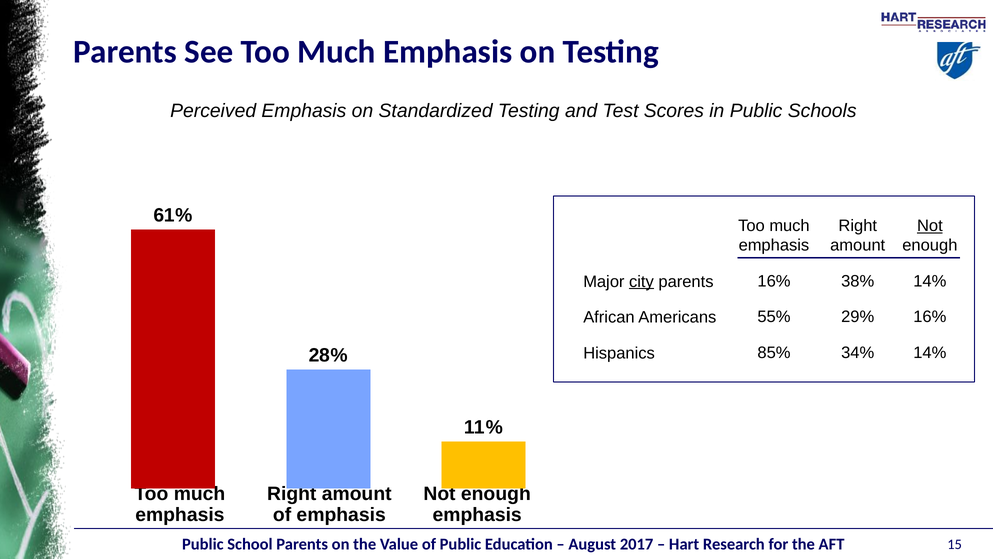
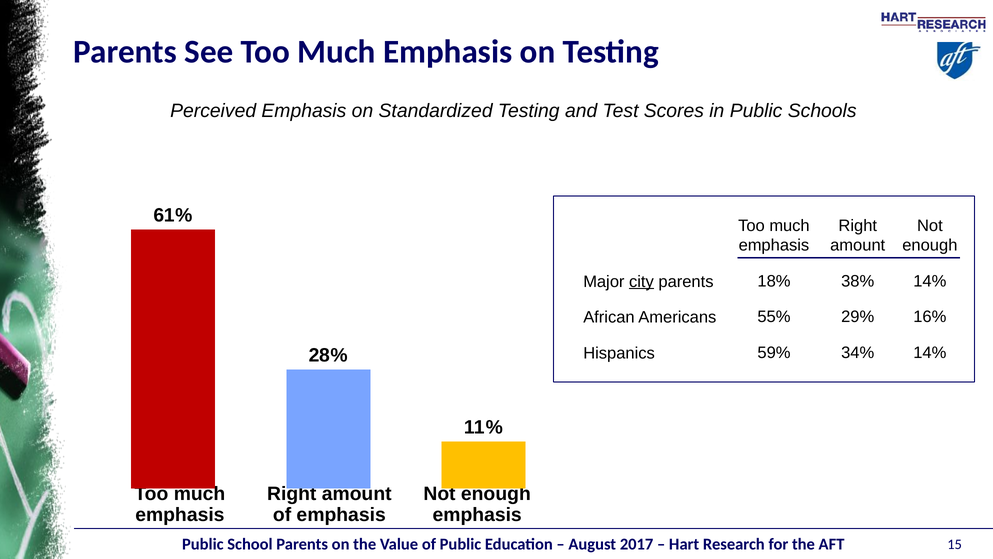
Not underline: present -> none (930, 226)
16%: 16% -> 18% (774, 281)
85%: 85% -> 59% (774, 353)
